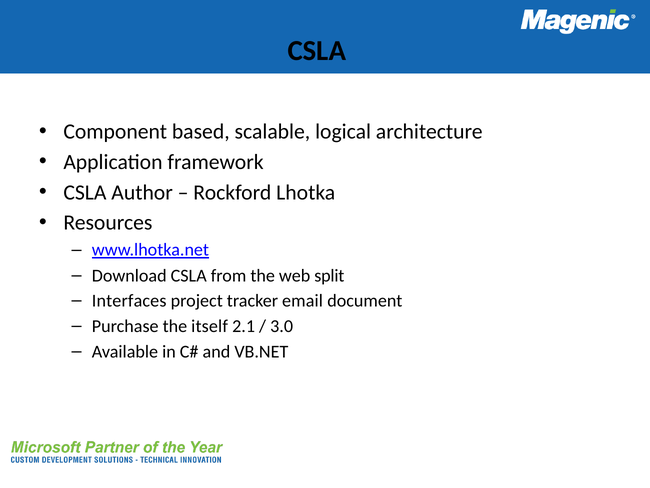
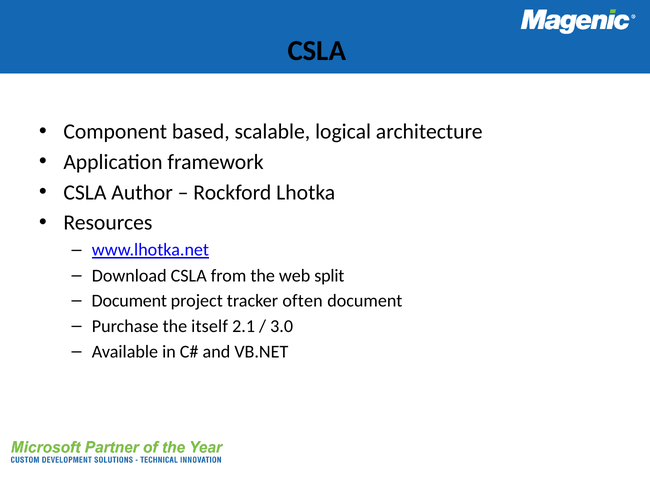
Interfaces: Interfaces -> Document (129, 301)
email: email -> often (303, 301)
